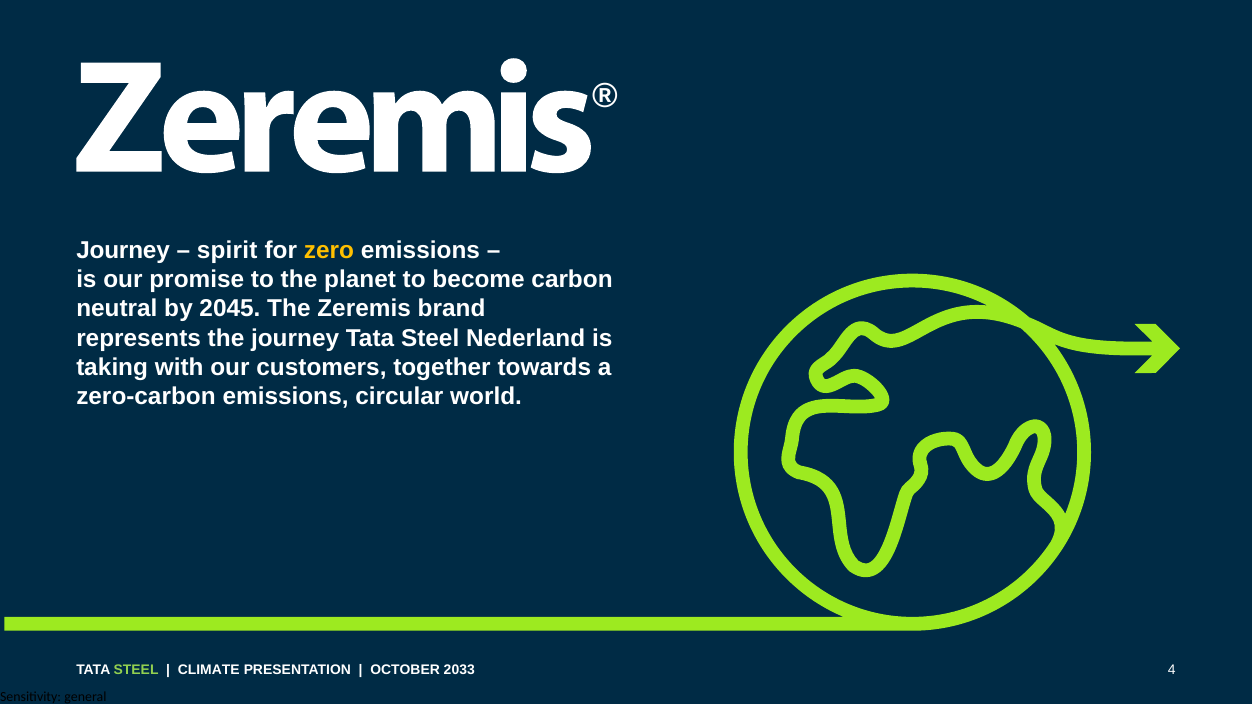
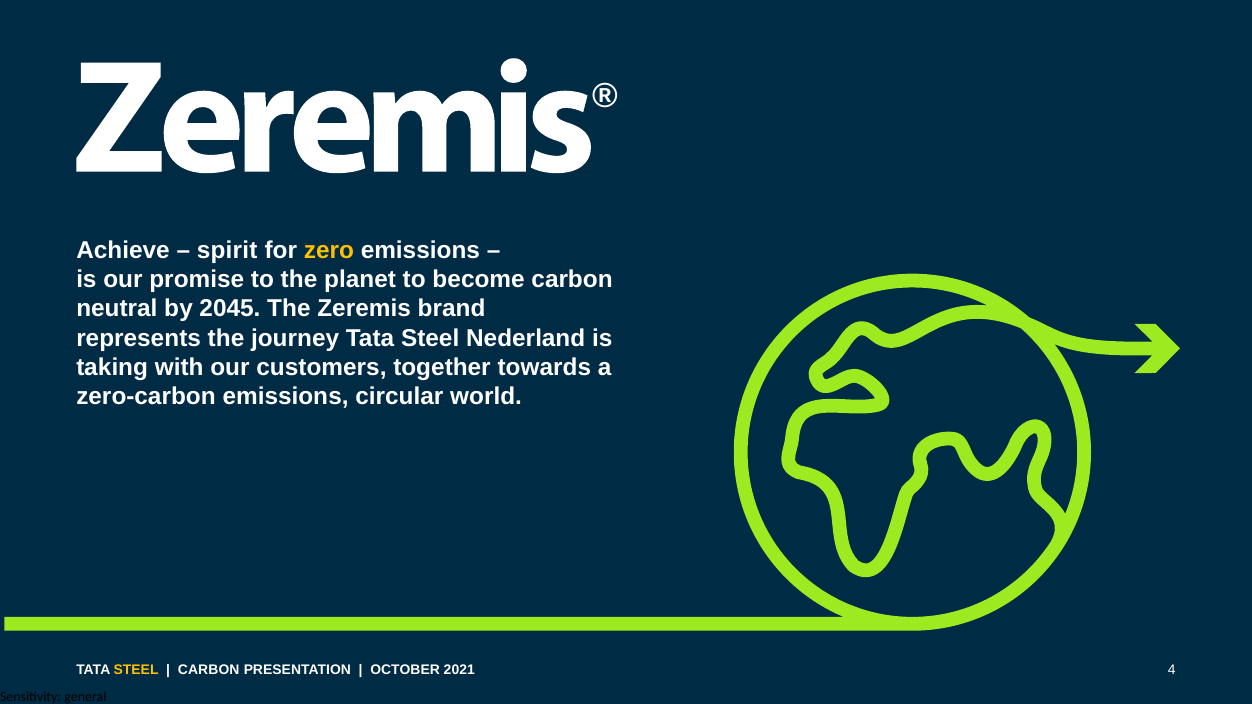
Journey: Journey -> Achieve (123, 250)
STEEL colour: light green -> yellow (136, 670)
CLIMATE: CLIMATE -> CARBON (209, 670)
2033: 2033 -> 2021 (459, 670)
